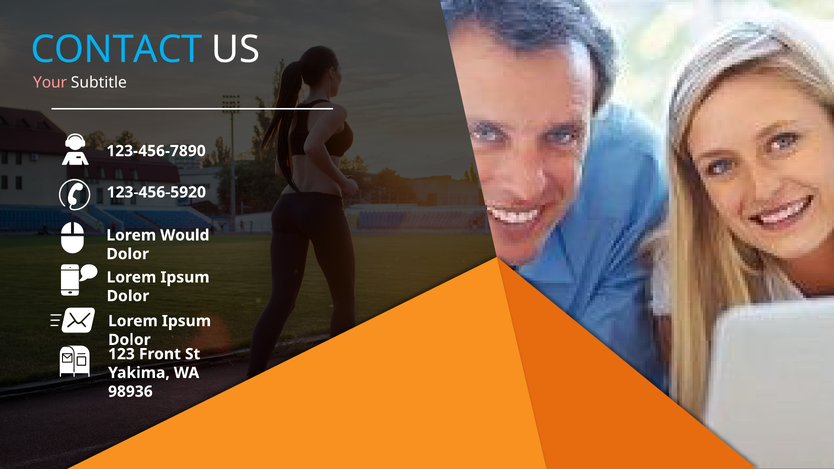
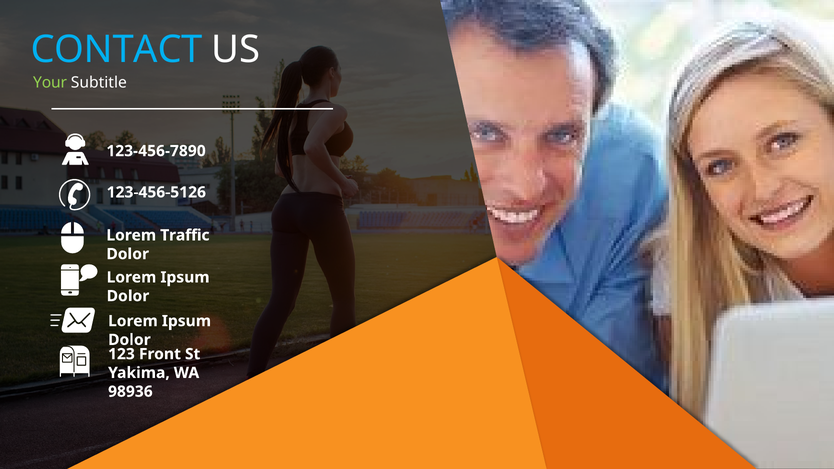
Your colour: pink -> light green (50, 83)
123-456-5920: 123-456-5920 -> 123-456-5126 (156, 192)
Would: Would -> Traffic (185, 235)
